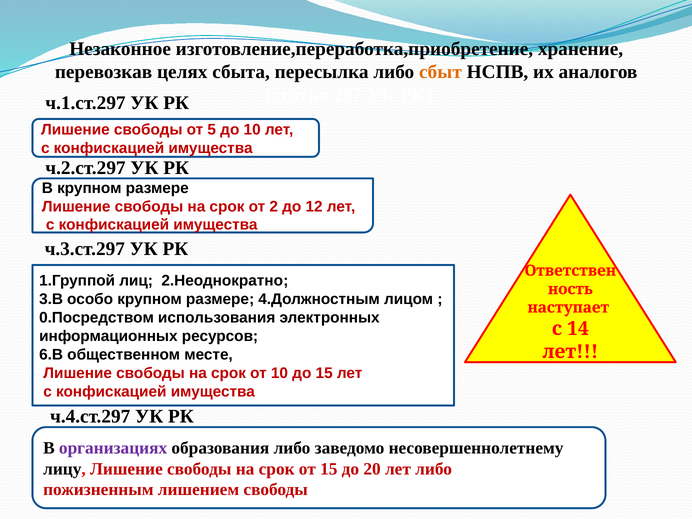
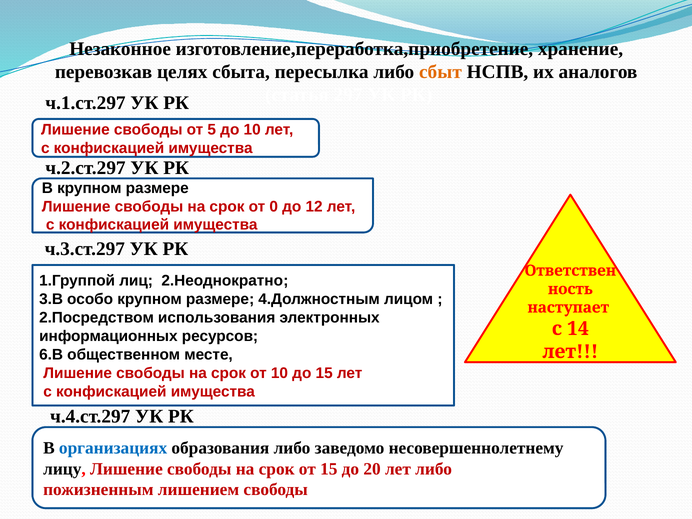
2: 2 -> 0 (274, 206)
0.Посредством: 0.Посредством -> 2.Посредством (97, 318)
организациях colour: purple -> blue (113, 448)
